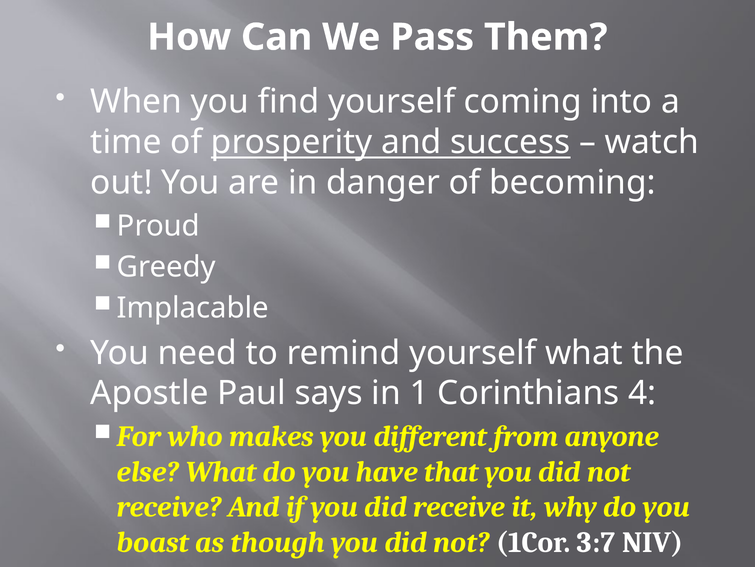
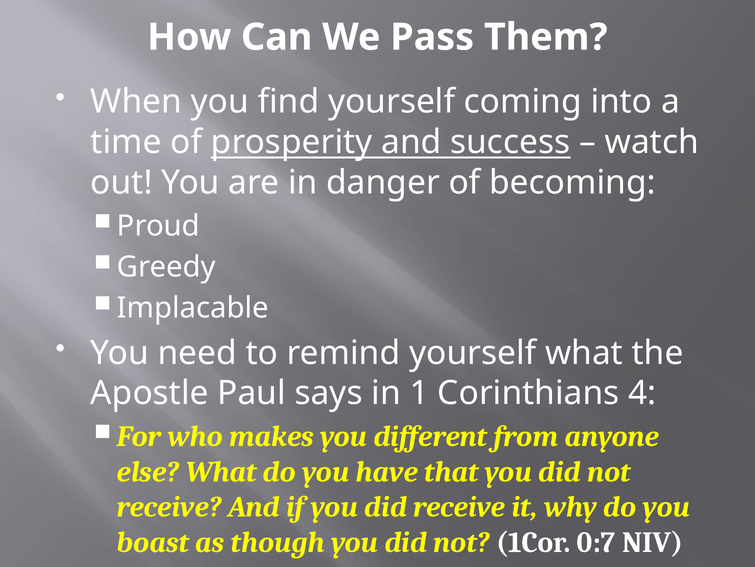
3:7: 3:7 -> 0:7 (596, 542)
